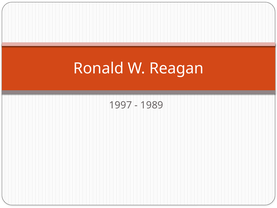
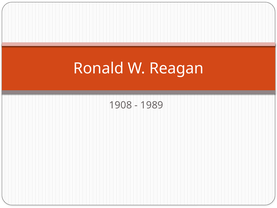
1997: 1997 -> 1908 (121, 105)
